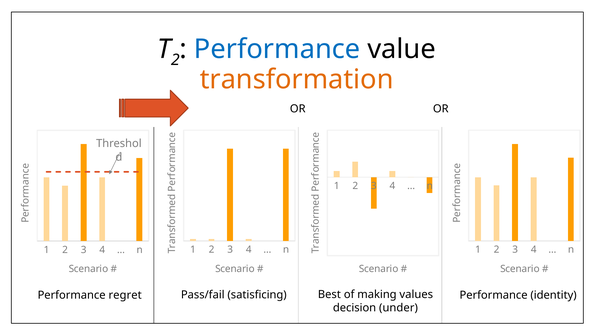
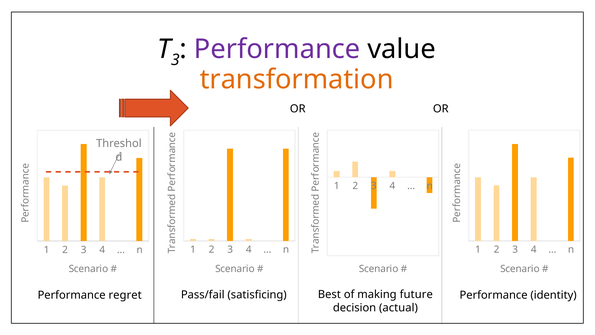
2: 2 -> 3 (175, 60)
Performance colour: blue -> purple (277, 49)
values: values -> future (416, 294)
under: under -> actual (398, 307)
